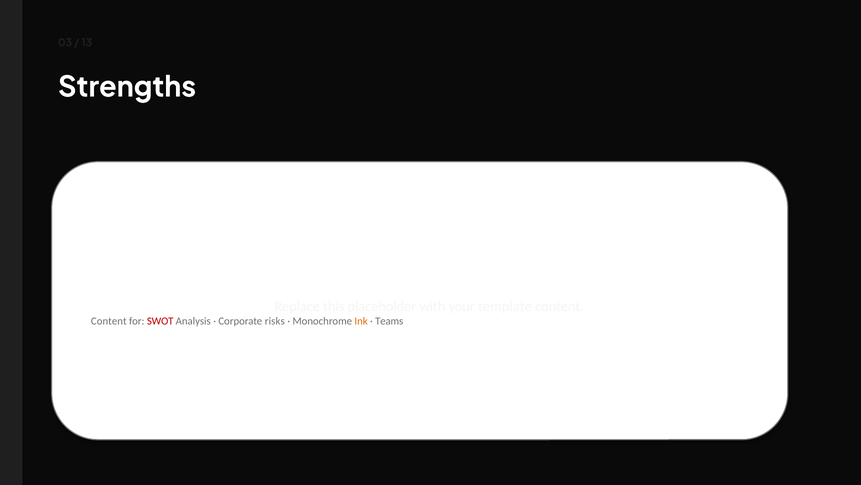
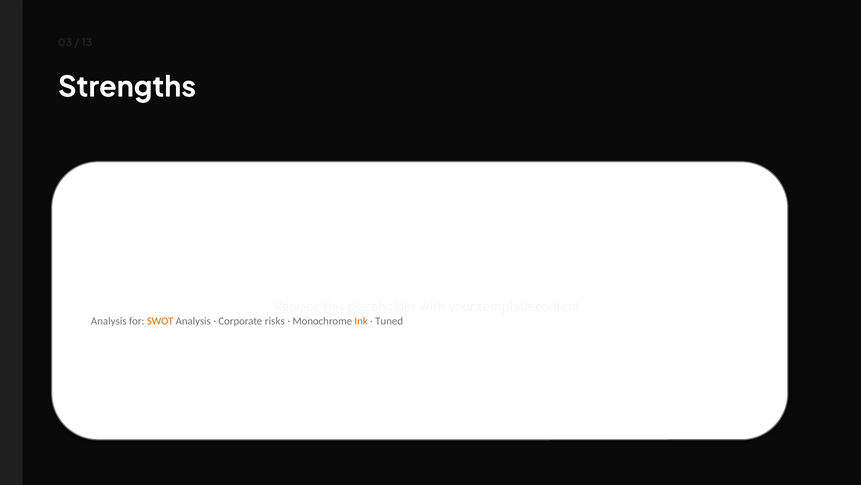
Content: Content -> Analysis (109, 321)
SWOT colour: red -> orange (160, 321)
Teams: Teams -> Tuned (389, 321)
